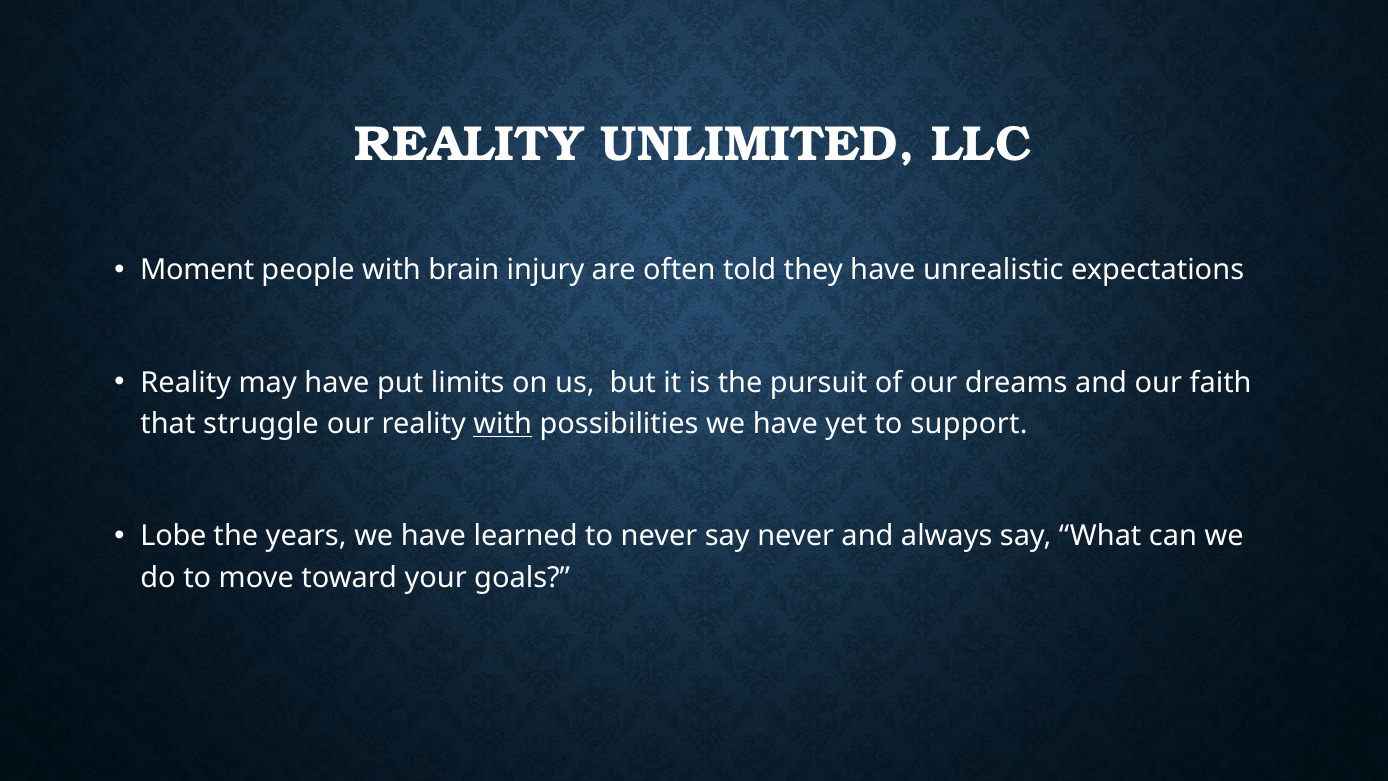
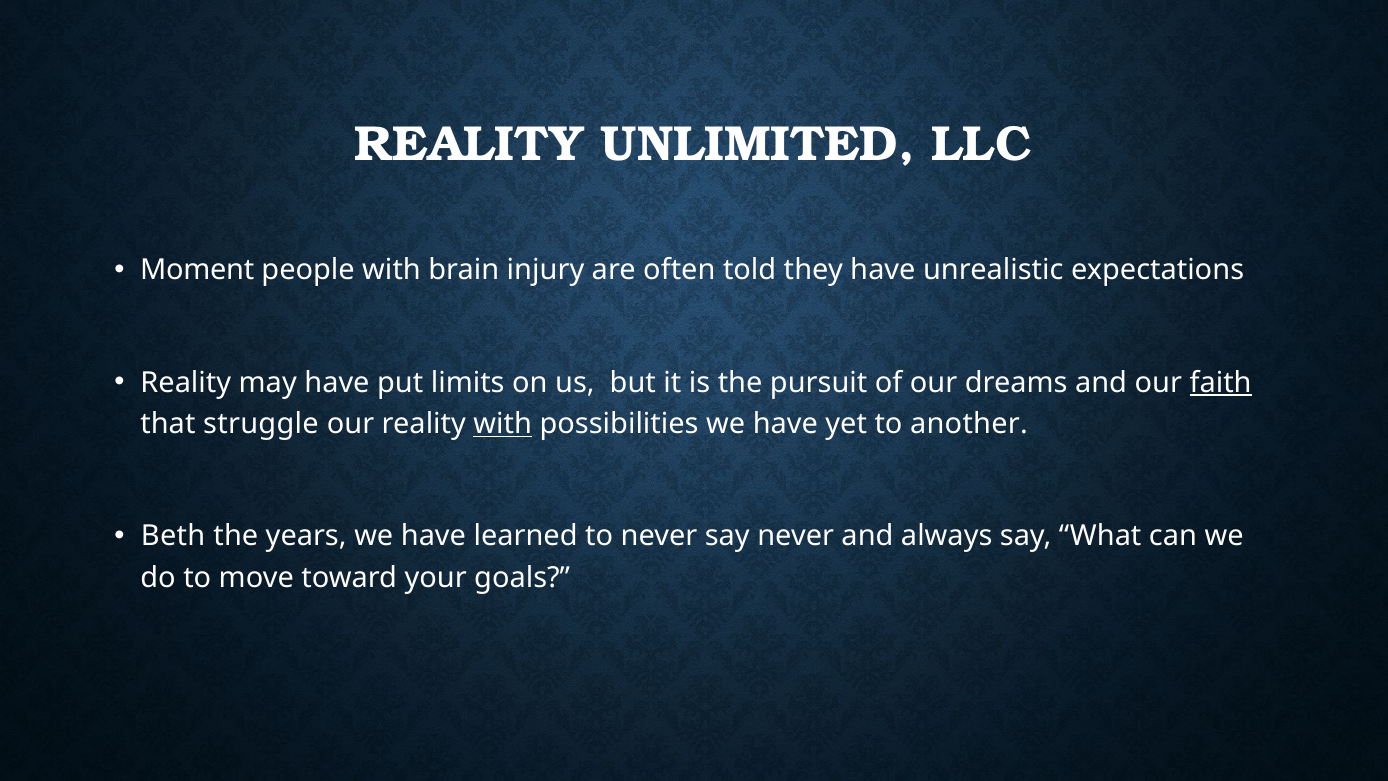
faith underline: none -> present (1221, 382)
support: support -> another (969, 424)
Lobe: Lobe -> Beth (173, 536)
